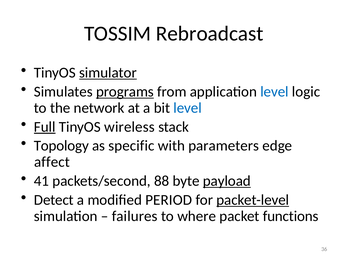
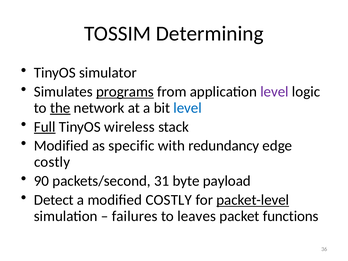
Rebroadcast: Rebroadcast -> Determining (210, 34)
simulator underline: present -> none (108, 73)
level colour: blue -> purple (274, 92)
the underline: none -> present (60, 108)
Topology: Topology -> Modified (61, 146)
parameters: parameters -> redundancy (224, 146)
affect: affect -> costly (52, 162)
41: 41 -> 90 (42, 181)
88: 88 -> 31 (162, 181)
payload underline: present -> none (227, 181)
modified PERIOD: PERIOD -> COSTLY (169, 200)
where: where -> leaves (197, 216)
